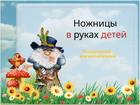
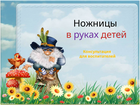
руках colour: black -> purple (86, 35)
